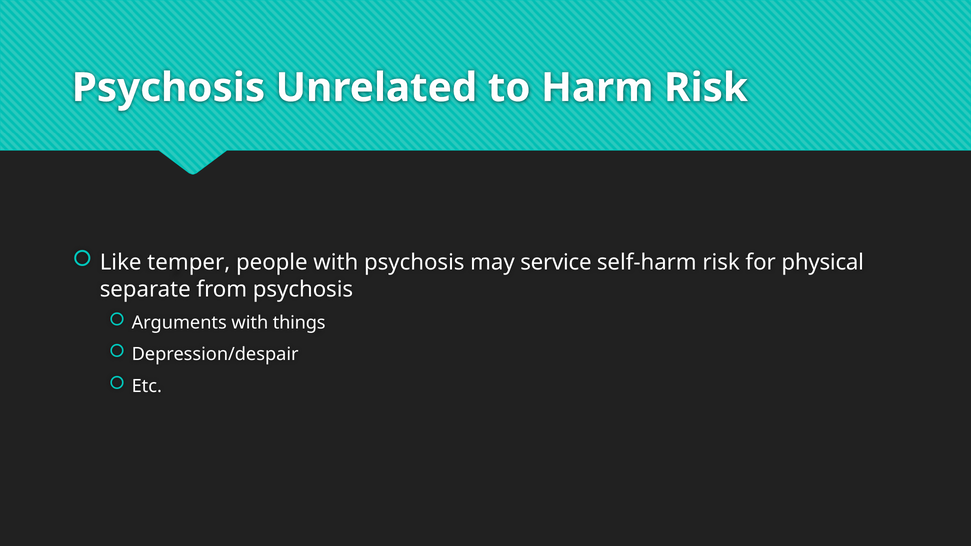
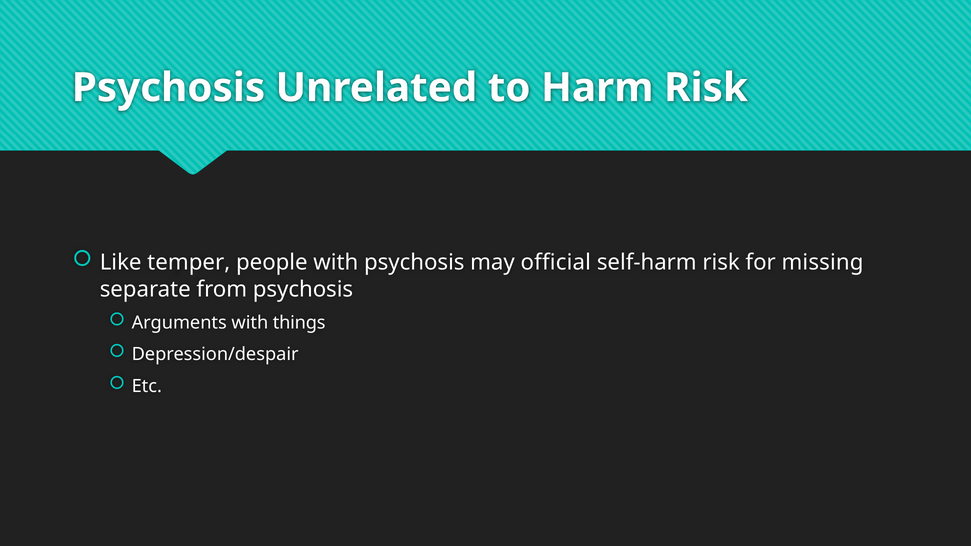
service: service -> official (556, 263)
physical: physical -> missing (823, 263)
